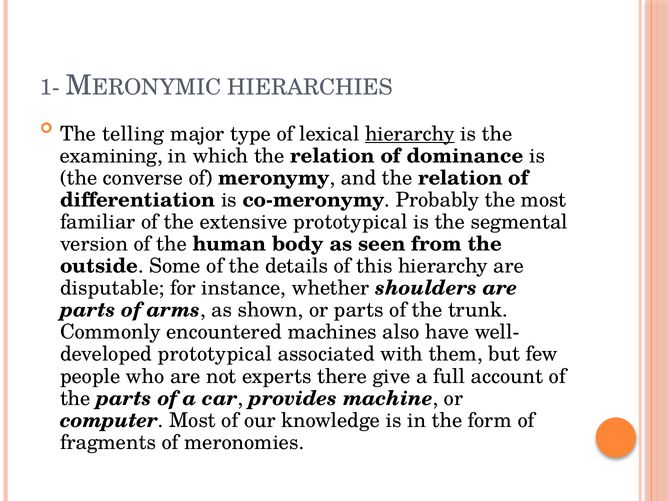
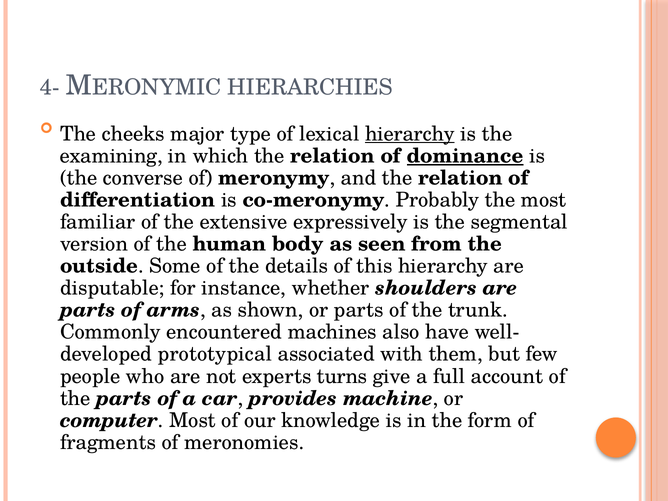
1-: 1- -> 4- (50, 87)
telling: telling -> cheeks (133, 134)
dominance underline: none -> present (465, 156)
extensive prototypical: prototypical -> expressively (351, 222)
there: there -> turns (342, 376)
